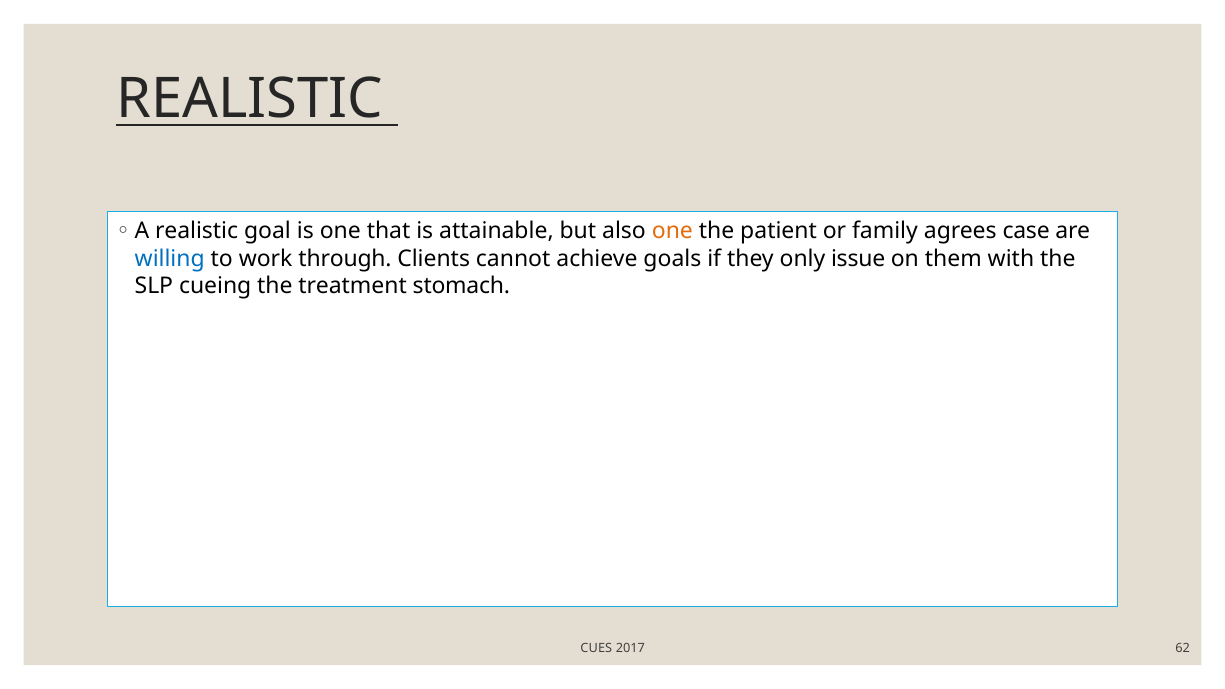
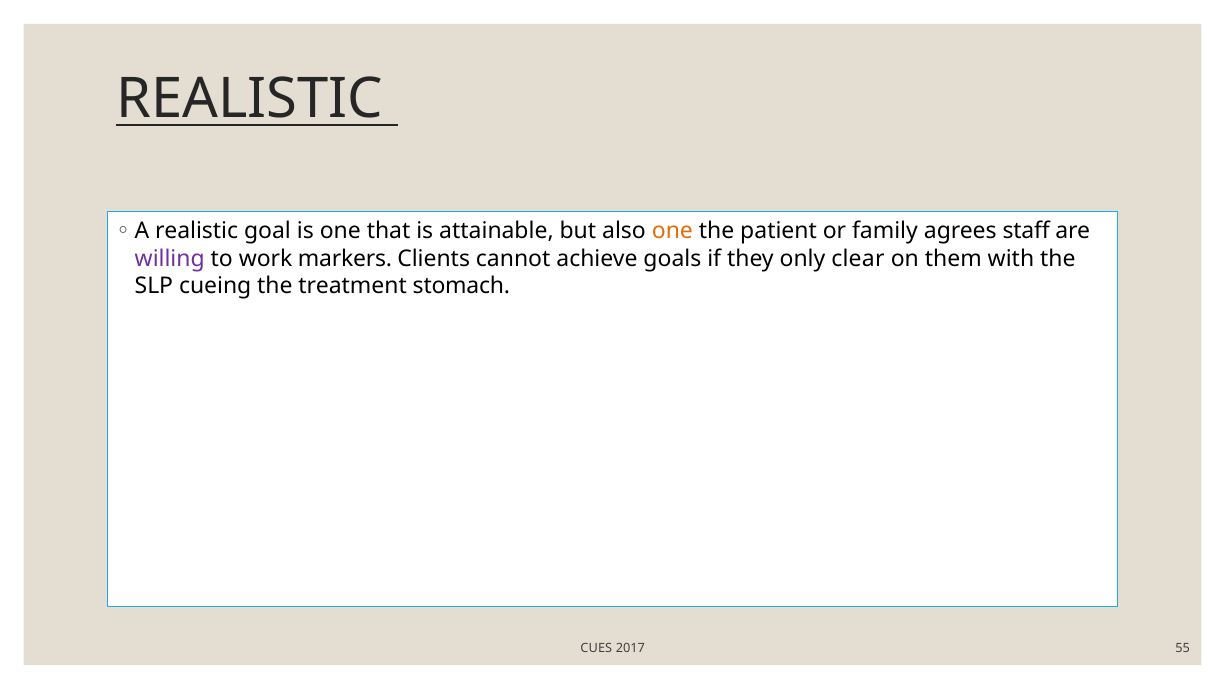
case: case -> staff (1026, 231)
willing colour: blue -> purple (170, 259)
through: through -> markers (345, 259)
issue: issue -> clear (858, 259)
62: 62 -> 55 (1183, 648)
